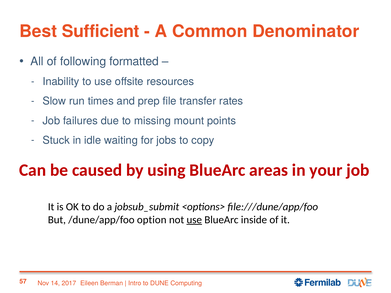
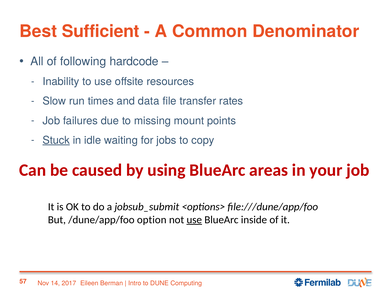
formatted: formatted -> hardcode (134, 62)
prep: prep -> data (149, 101)
Stuck underline: none -> present (56, 140)
